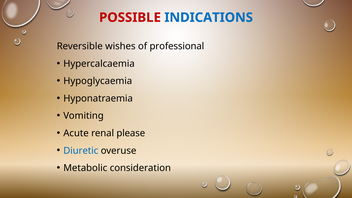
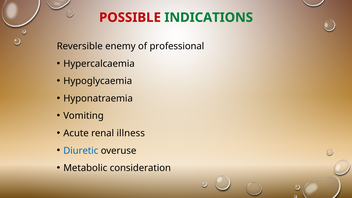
INDICATIONS colour: blue -> green (209, 18)
wishes: wishes -> enemy (120, 46)
please: please -> illness (131, 133)
